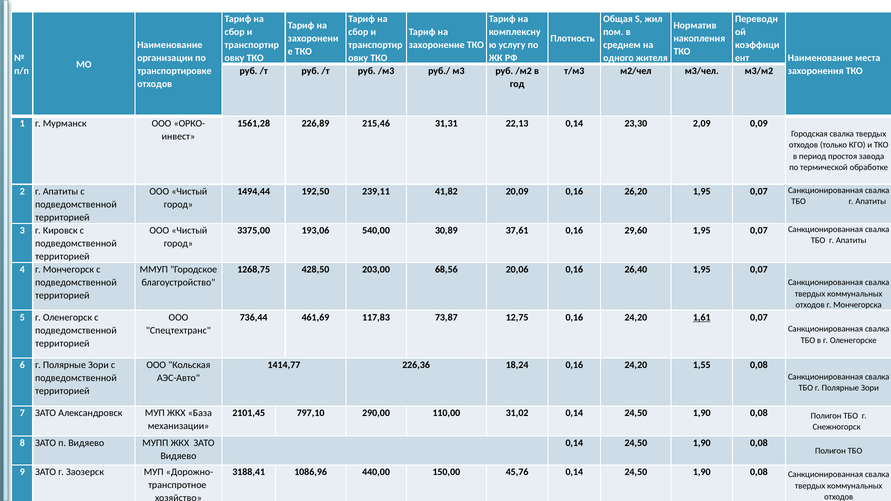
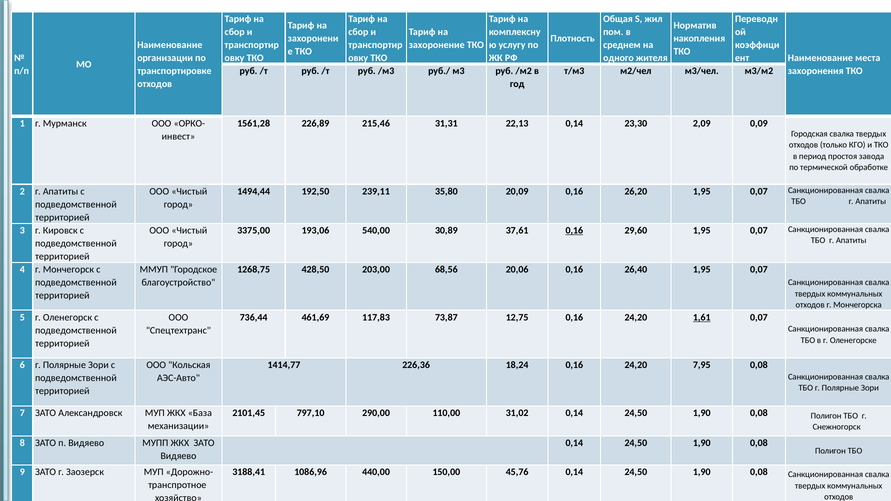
41,82: 41,82 -> 35,80 (446, 191)
0,16 underline: none -> present (574, 230)
1,55: 1,55 -> 7,95 (702, 365)
